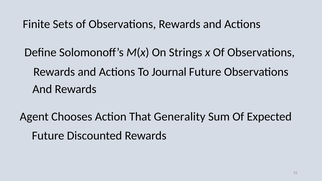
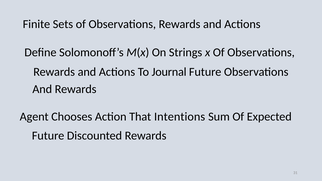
Generality: Generality -> Intentions (180, 117)
